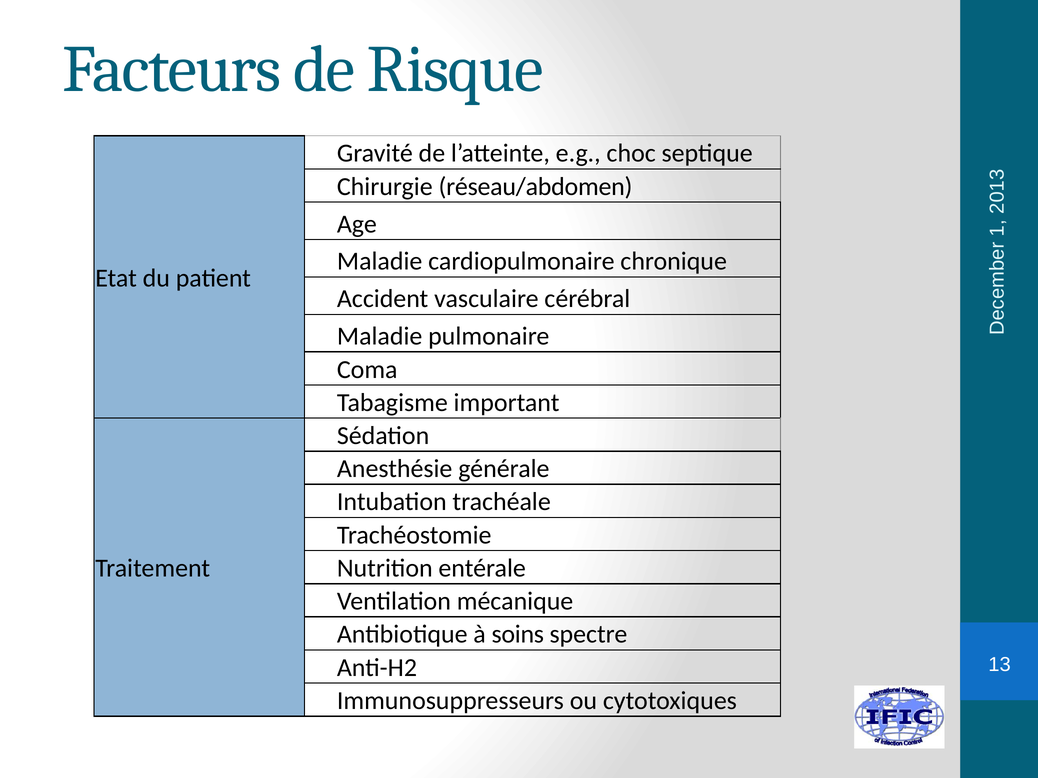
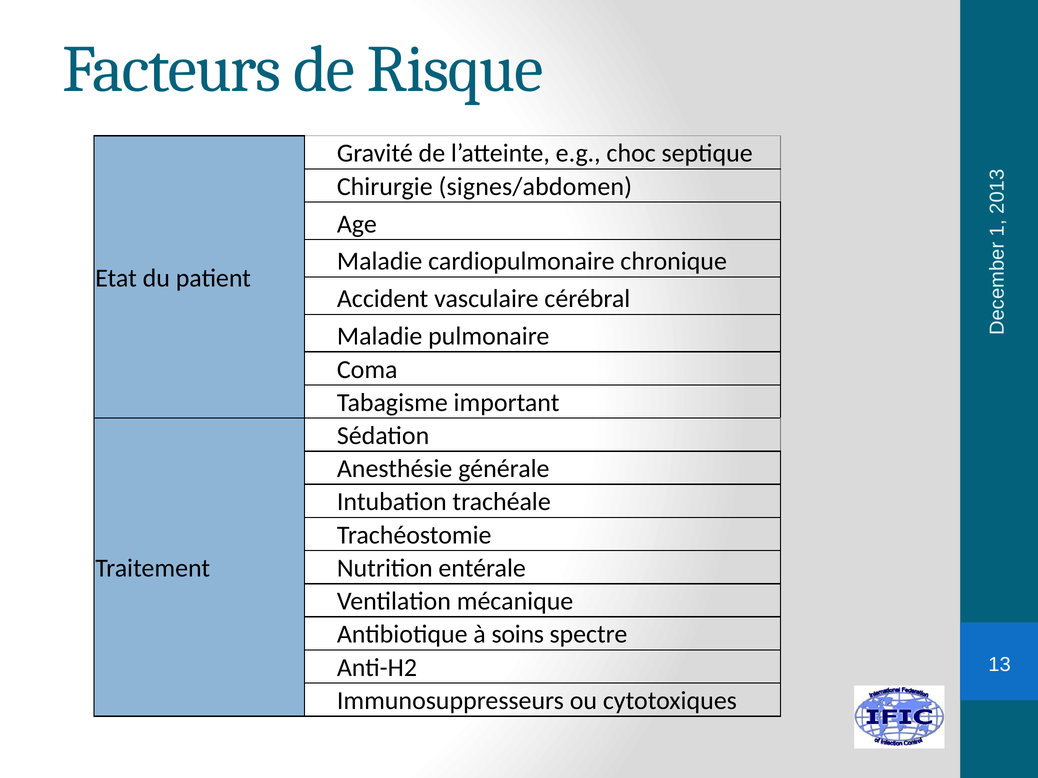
réseau/abdomen: réseau/abdomen -> signes/abdomen (535, 187)
